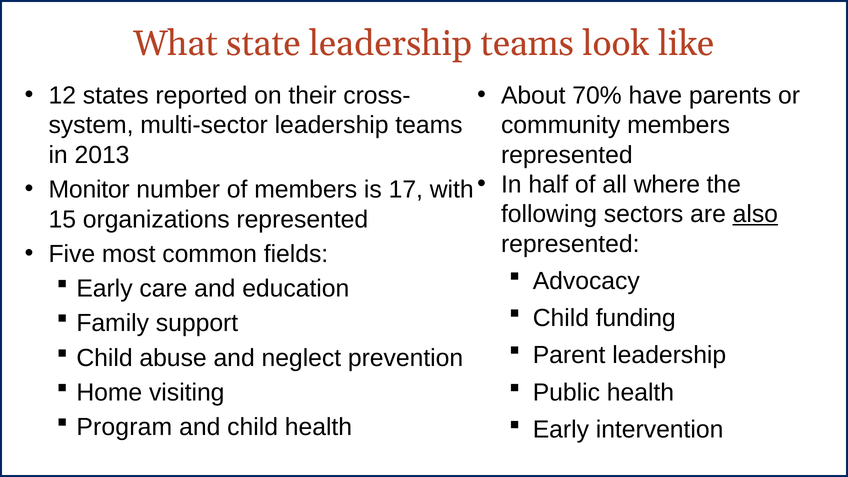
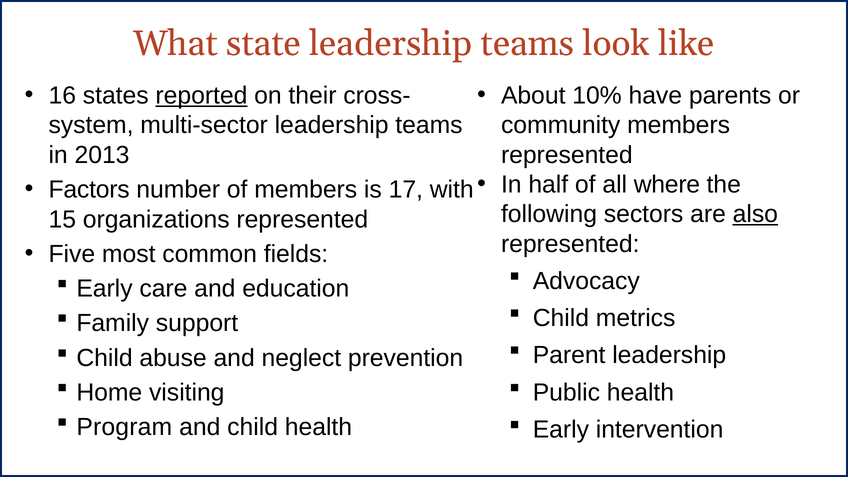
70%: 70% -> 10% (597, 95)
12: 12 -> 16 (62, 96)
reported underline: none -> present (201, 96)
Monitor: Monitor -> Factors (89, 190)
funding: funding -> metrics (636, 318)
